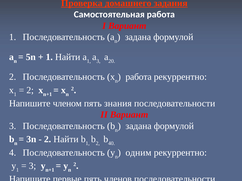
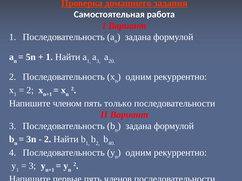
работа: работа -> одним (138, 77)
знания: знания -> только (118, 104)
